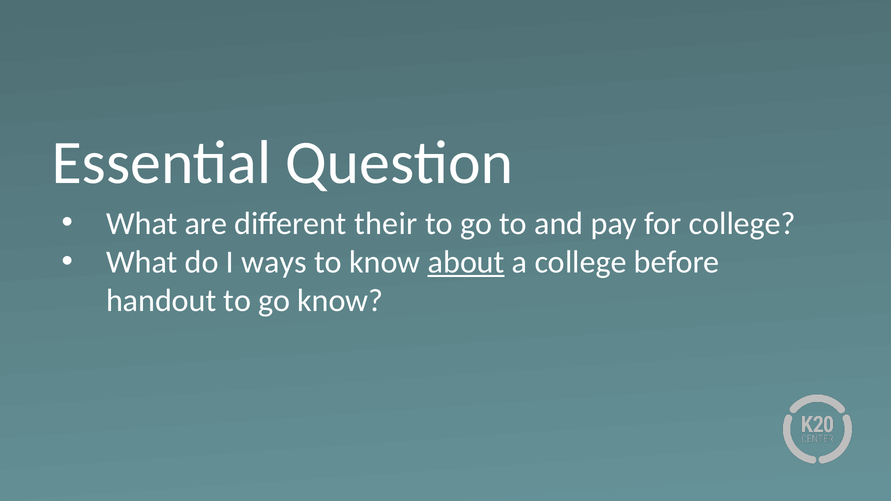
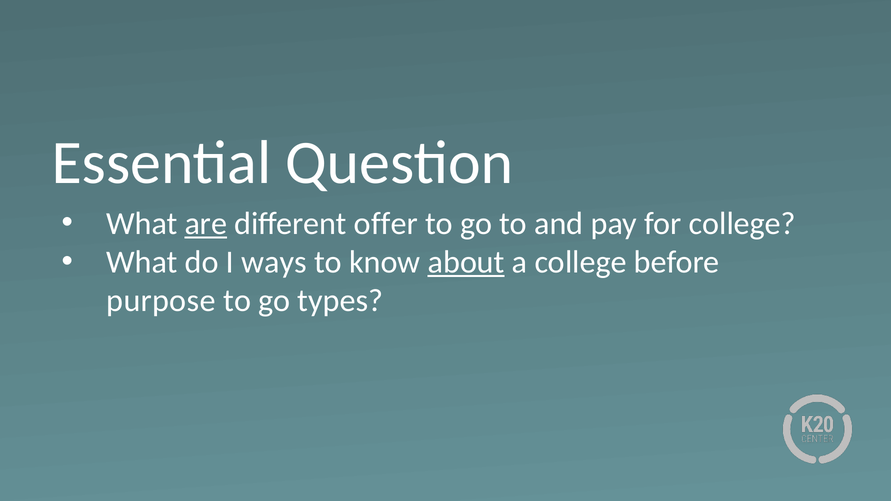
are underline: none -> present (206, 224)
their: their -> offer (386, 224)
handout: handout -> purpose (161, 301)
go know: know -> types (340, 301)
